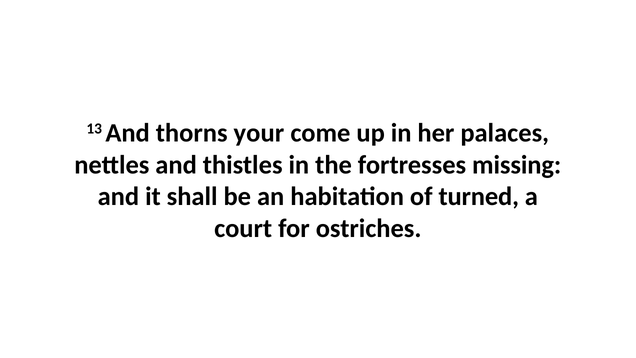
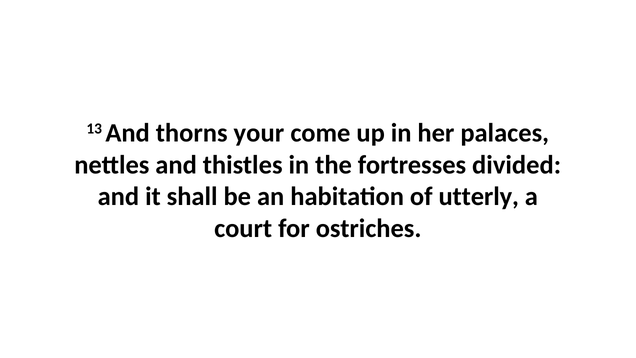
missing: missing -> divided (517, 165)
turned: turned -> utterly (479, 197)
